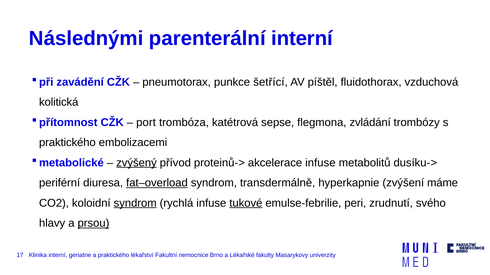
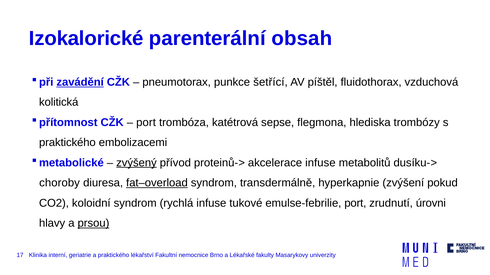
Následnými: Následnými -> Izokalorické (86, 39)
parenterální interní: interní -> obsah (302, 39)
zavádění underline: none -> present (80, 82)
zvládání: zvládání -> hlediska (370, 123)
periférní: periférní -> choroby (60, 183)
máme: máme -> pokud (443, 183)
syndrom underline: present -> none (135, 203)
tukové underline: present -> none (246, 203)
emulse-febrilie peri: peri -> port (355, 203)
svého: svého -> úrovni (431, 203)
